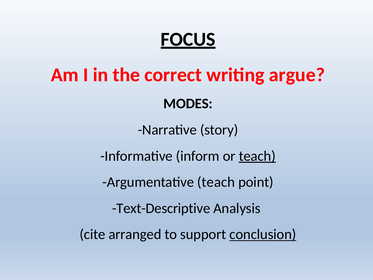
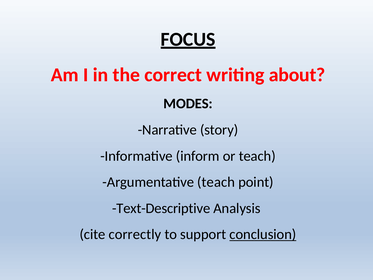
argue: argue -> about (297, 75)
teach underline: present -> none (257, 156)
arranged: arranged -> correctly (135, 234)
